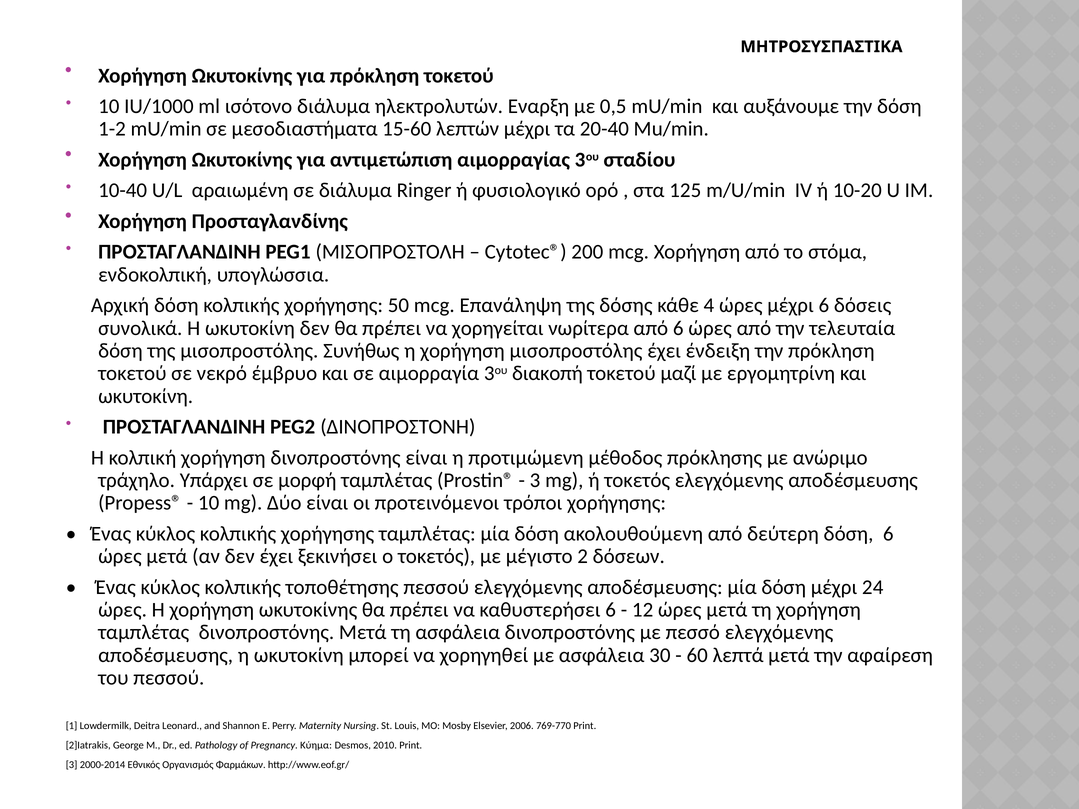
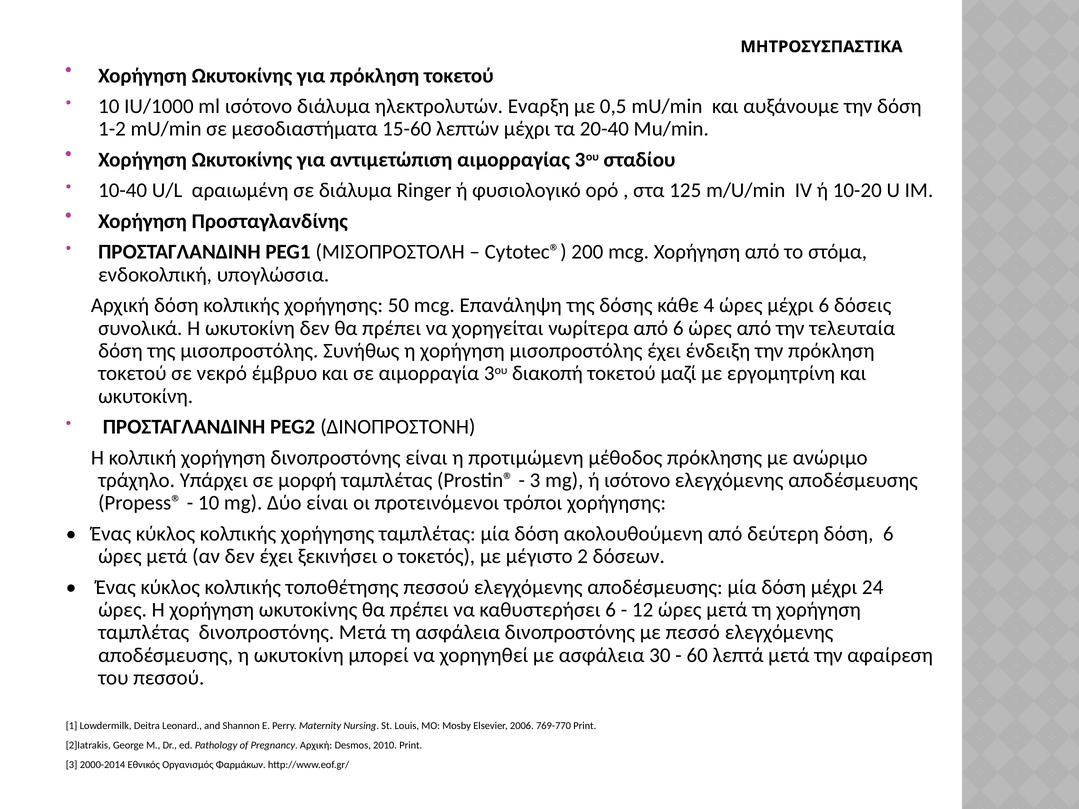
ή τοκετός: τοκετός -> ισότονο (637, 480)
Pregnancy Κύημα: Κύημα -> Αρχική (316, 745)
